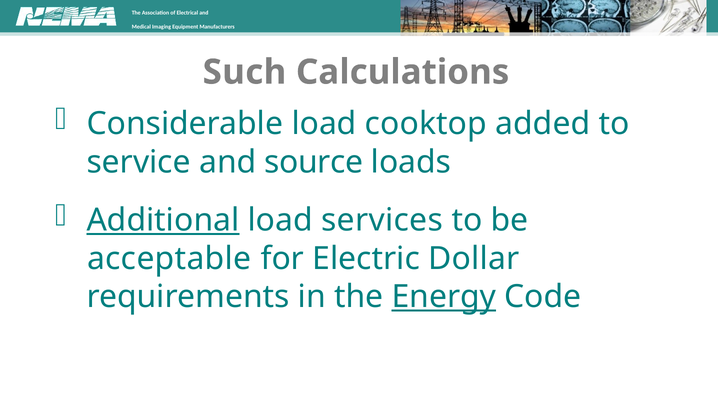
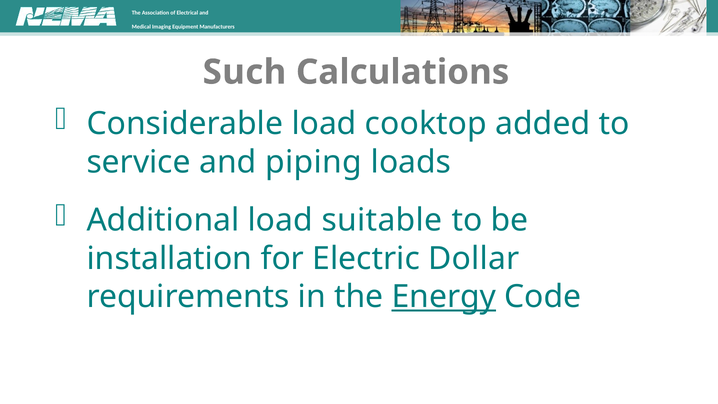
source: source -> piping (313, 162)
Additional underline: present -> none (163, 220)
services: services -> suitable (382, 220)
acceptable: acceptable -> installation (169, 259)
